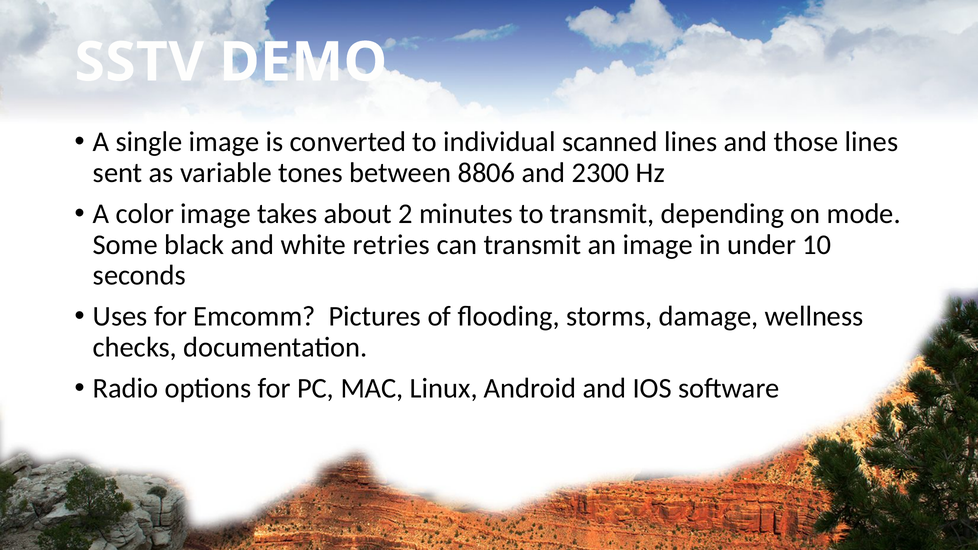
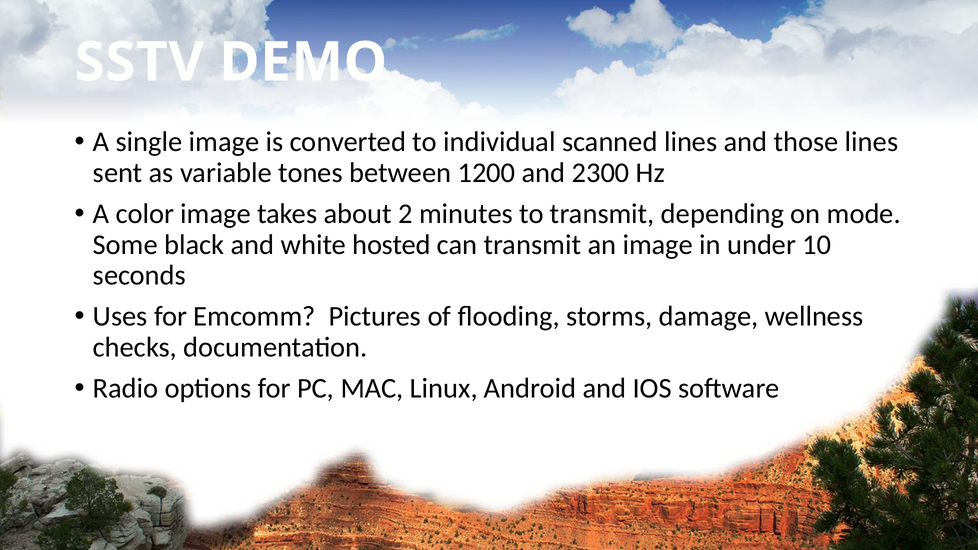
8806: 8806 -> 1200 (486, 173)
retries: retries -> hosted (392, 245)
